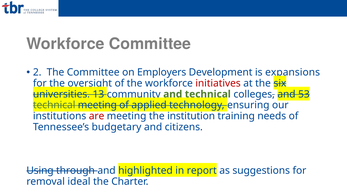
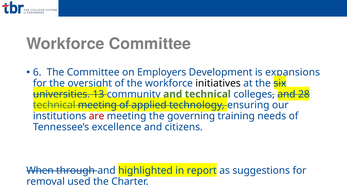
2: 2 -> 6 (37, 72)
initiatives colour: red -> black (218, 83)
53: 53 -> 28 (304, 94)
institution: institution -> governing (191, 116)
budgetary: budgetary -> excellence (117, 127)
Using: Using -> When (40, 171)
ideal: ideal -> used (79, 182)
